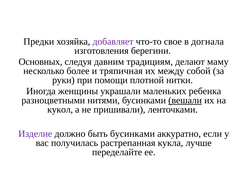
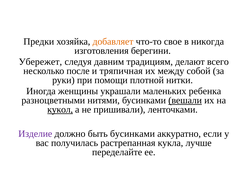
добавляет colour: purple -> orange (113, 42)
догнала: догнала -> никогда (208, 42)
Основных: Основных -> Убережет (40, 62)
маму: маму -> всего (218, 62)
более: более -> после (78, 71)
кукол underline: none -> present (60, 110)
